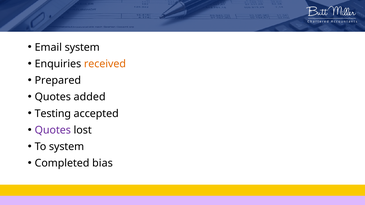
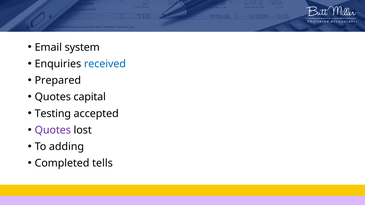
received colour: orange -> blue (105, 64)
added: added -> capital (90, 97)
To system: system -> adding (66, 147)
bias: bias -> tells (102, 163)
